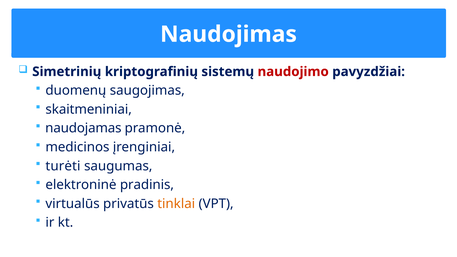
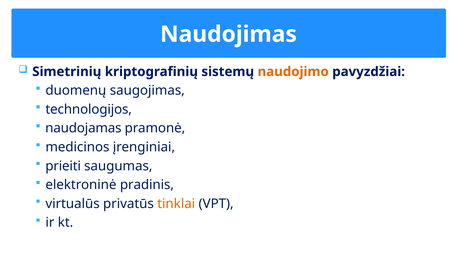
naudojimo colour: red -> orange (293, 72)
skaitmeniniai: skaitmeniniai -> technologijos (89, 109)
turėti: turėti -> prieiti (63, 166)
